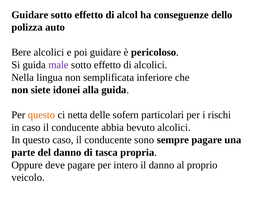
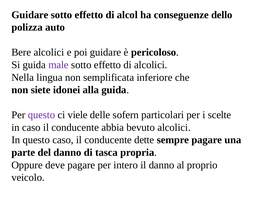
questo colour: orange -> purple (41, 115)
netta: netta -> viele (78, 115)
rischi: rischi -> scelte (220, 115)
sono: sono -> dette (144, 140)
